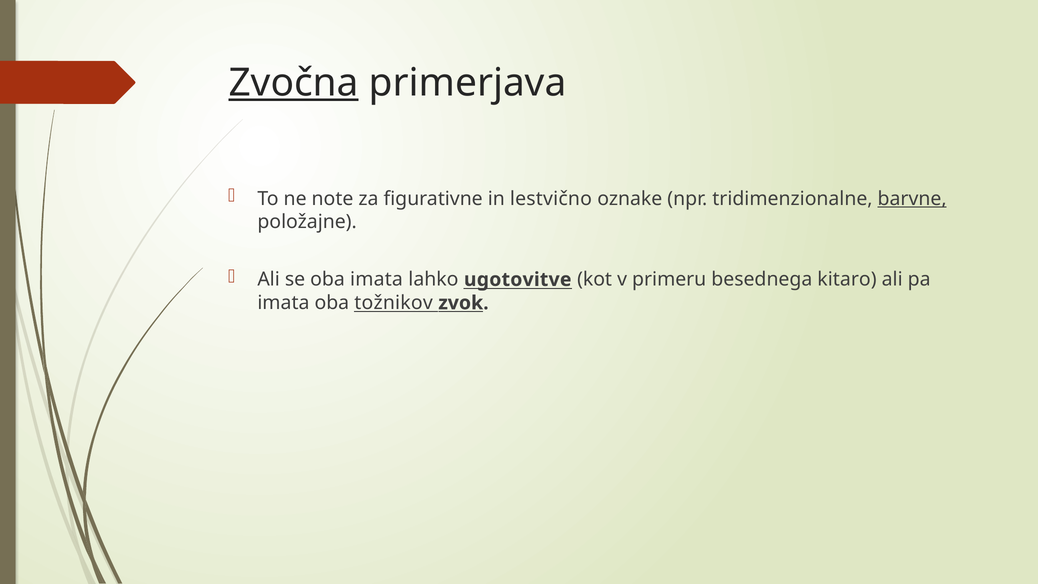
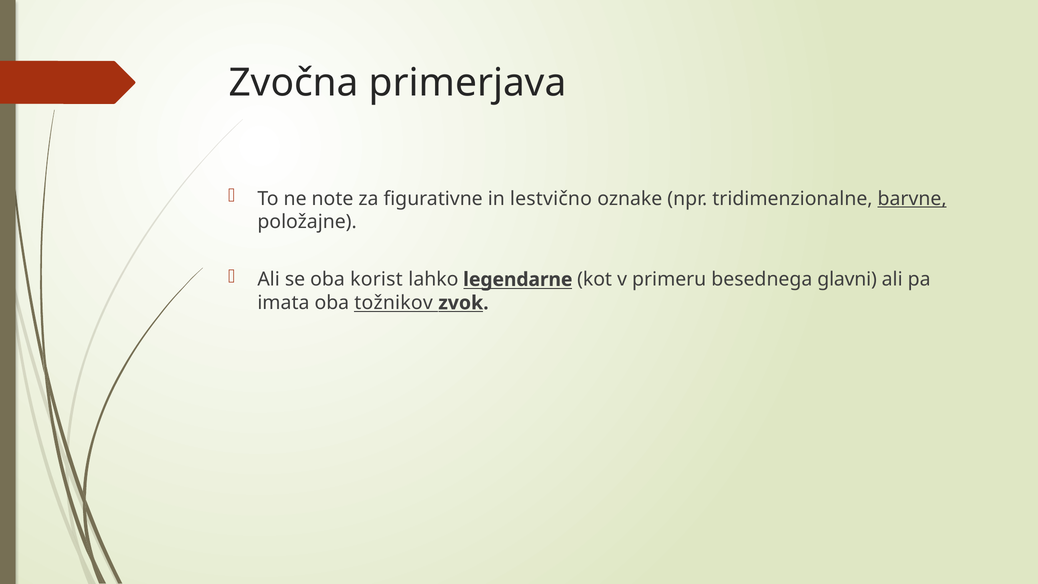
Zvočna underline: present -> none (294, 83)
oba imata: imata -> korist (376, 279)
ugotovitve: ugotovitve -> legendarne (518, 279)
kitaro: kitaro -> glavni (847, 279)
